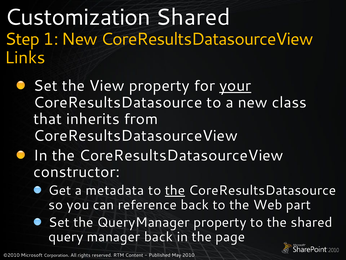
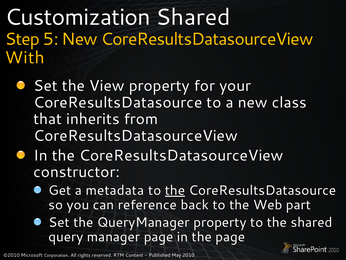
1: 1 -> 5 (51, 39)
Links: Links -> With (25, 58)
your underline: present -> none (235, 86)
manager back: back -> page (159, 236)
